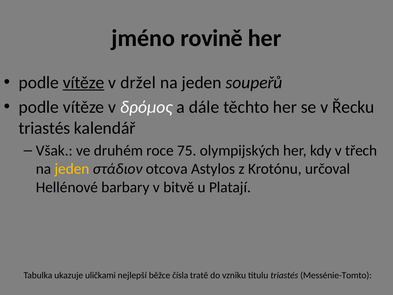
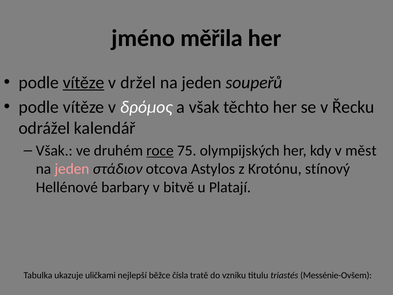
rovině: rovině -> měřila (212, 38)
a dále: dále -> však (204, 107)
triastés: triastés -> odrážel (44, 128)
roce underline: none -> present (160, 150)
třech: třech -> měst (361, 150)
jeden colour: yellow -> pink (72, 169)
určoval: určoval -> stínový (328, 169)
Messénie-Tomto: Messénie-Tomto -> Messénie-Ovšem (336, 275)
